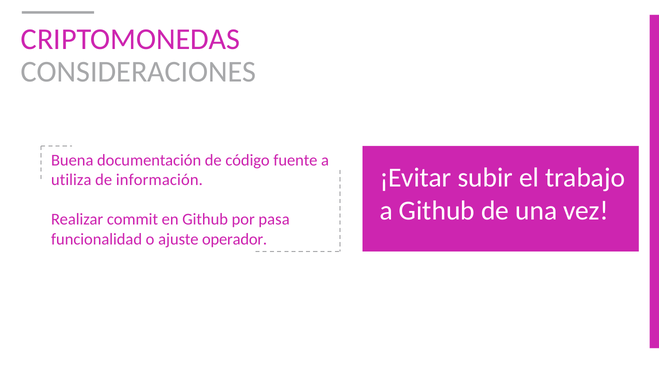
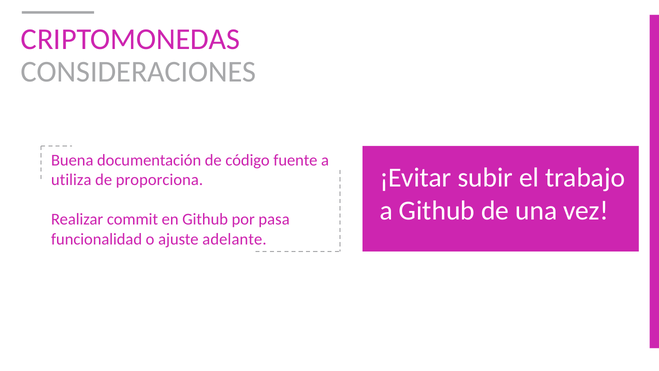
información: información -> proporciona (159, 180)
operador: operador -> adelante (234, 239)
